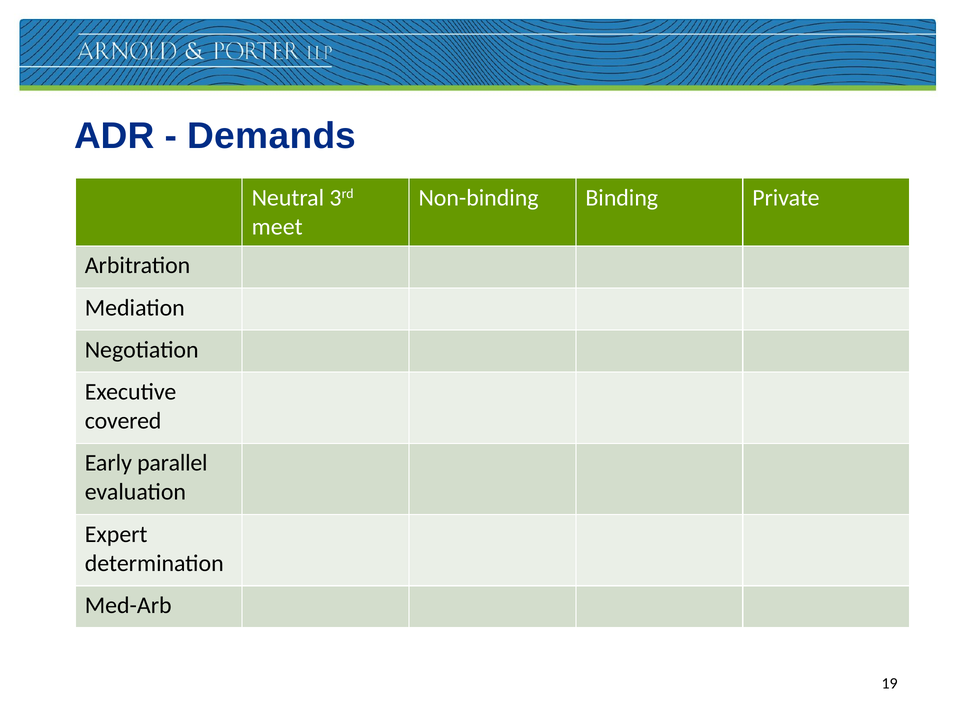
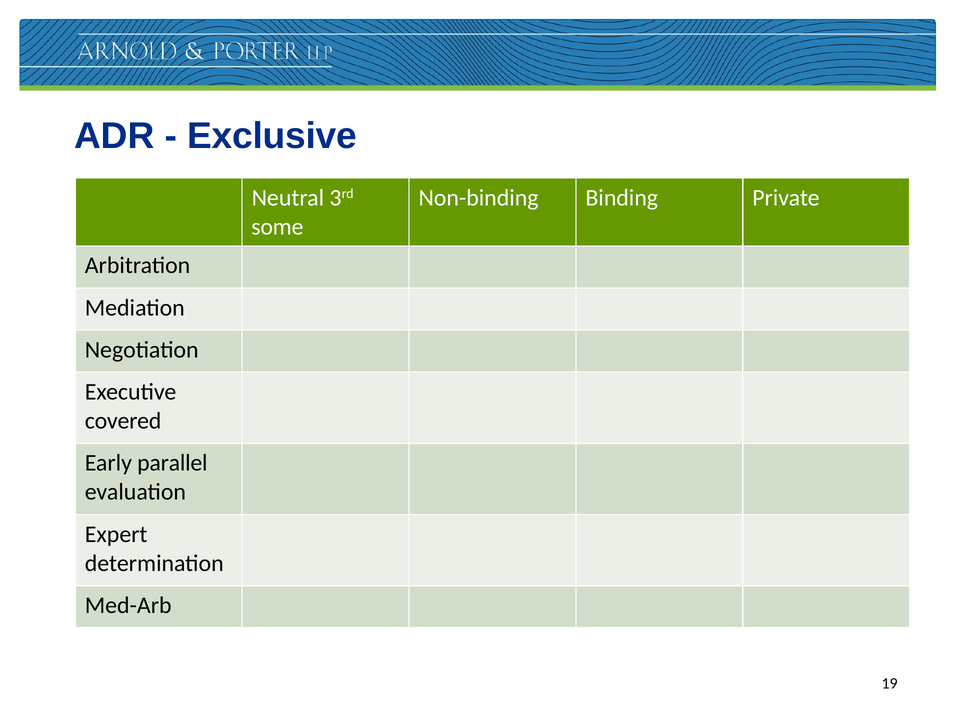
Demands: Demands -> Exclusive (272, 136)
meet: meet -> some (277, 227)
